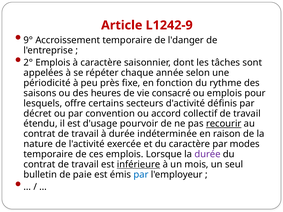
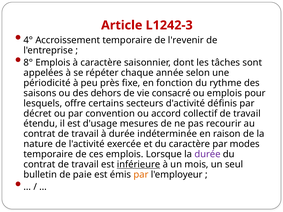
L1242-9: L1242-9 -> L1242-3 (169, 25)
9°: 9° -> 4° (28, 40)
l'danger: l'danger -> l'revenir (186, 40)
2°: 2° -> 8° (28, 63)
heures: heures -> dehors (106, 93)
pourvoir: pourvoir -> mesures (139, 124)
recourir underline: present -> none (224, 124)
par colour: blue -> orange (141, 175)
